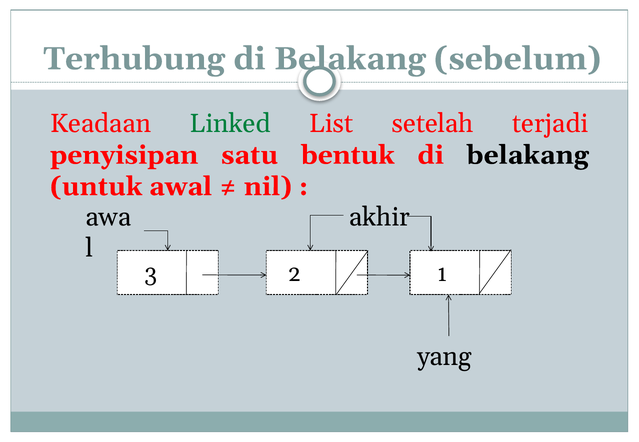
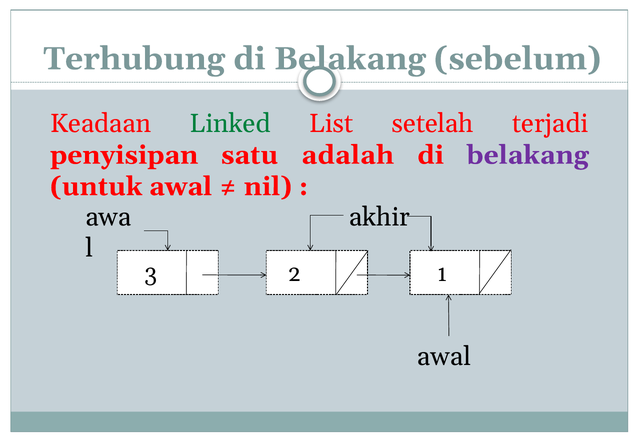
bentuk: bentuk -> adalah (348, 155)
belakang colour: black -> purple (528, 155)
yang: yang -> awal (444, 357)
